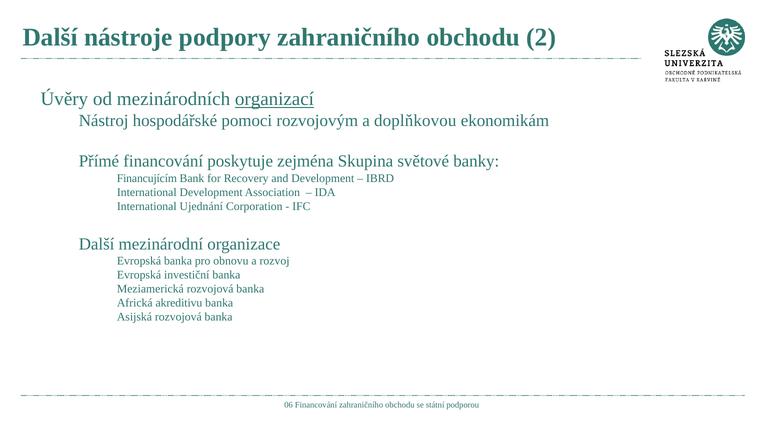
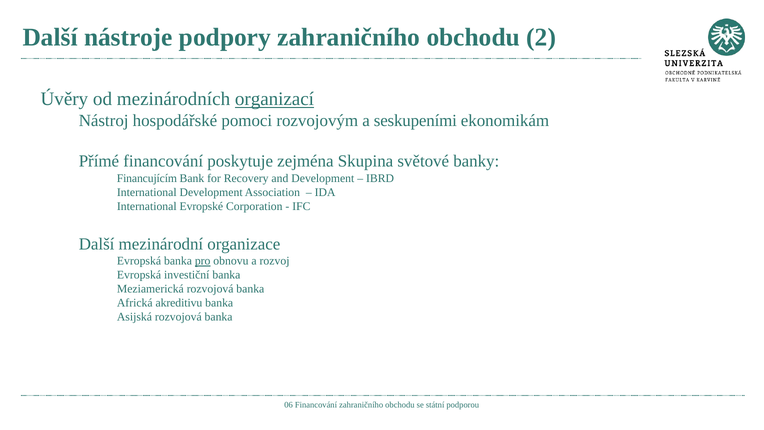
doplňkovou: doplňkovou -> seskupeními (415, 121)
Ujednání: Ujednání -> Evropské (201, 206)
pro underline: none -> present (203, 261)
